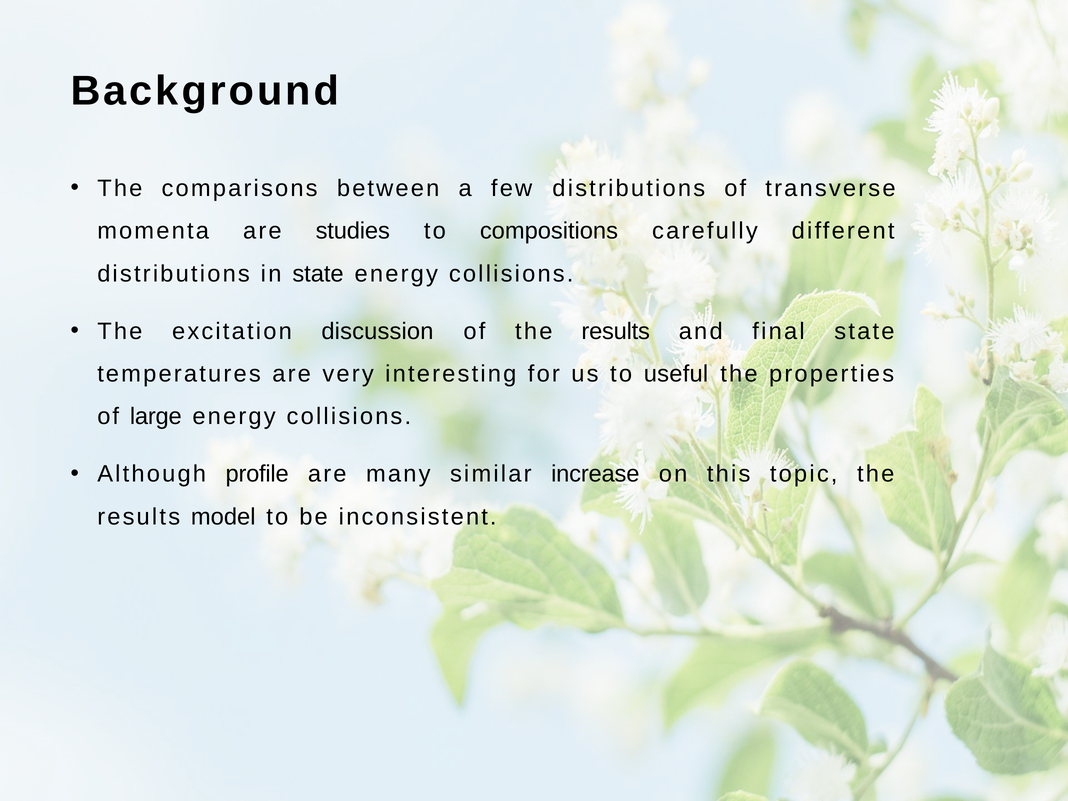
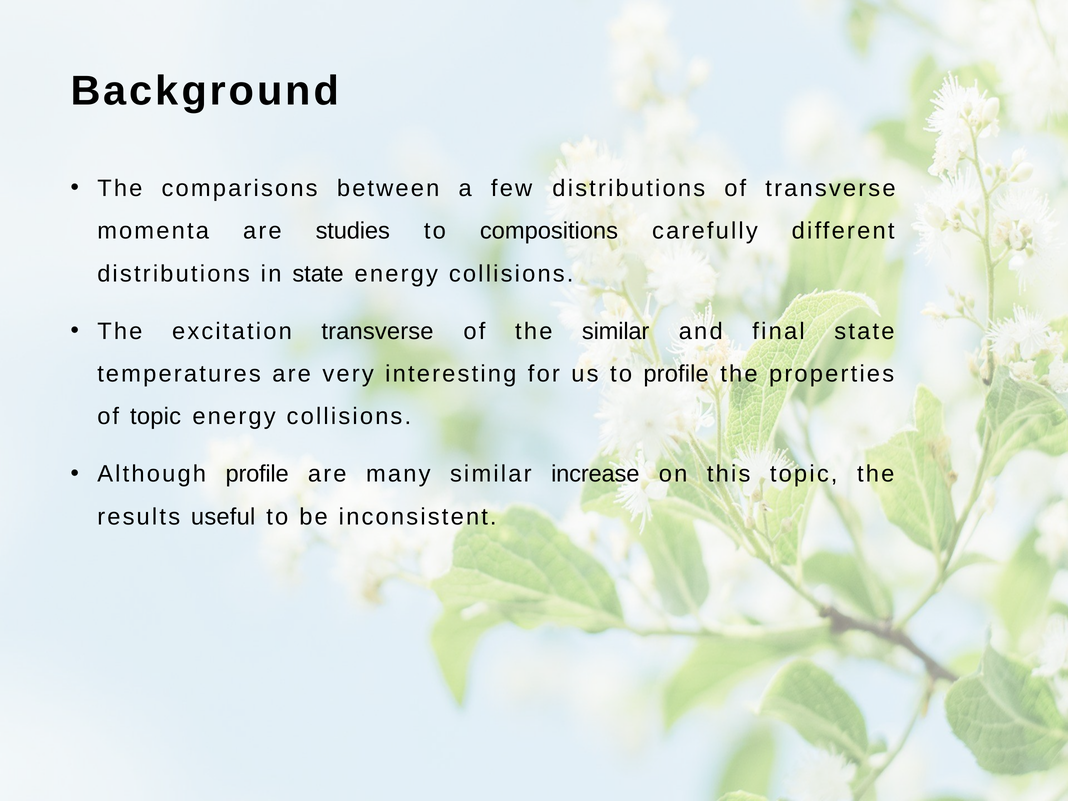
excitation discussion: discussion -> transverse (377, 331)
of the results: results -> similar (616, 331)
to useful: useful -> profile (676, 374)
of large: large -> topic (156, 417)
model: model -> useful (223, 517)
